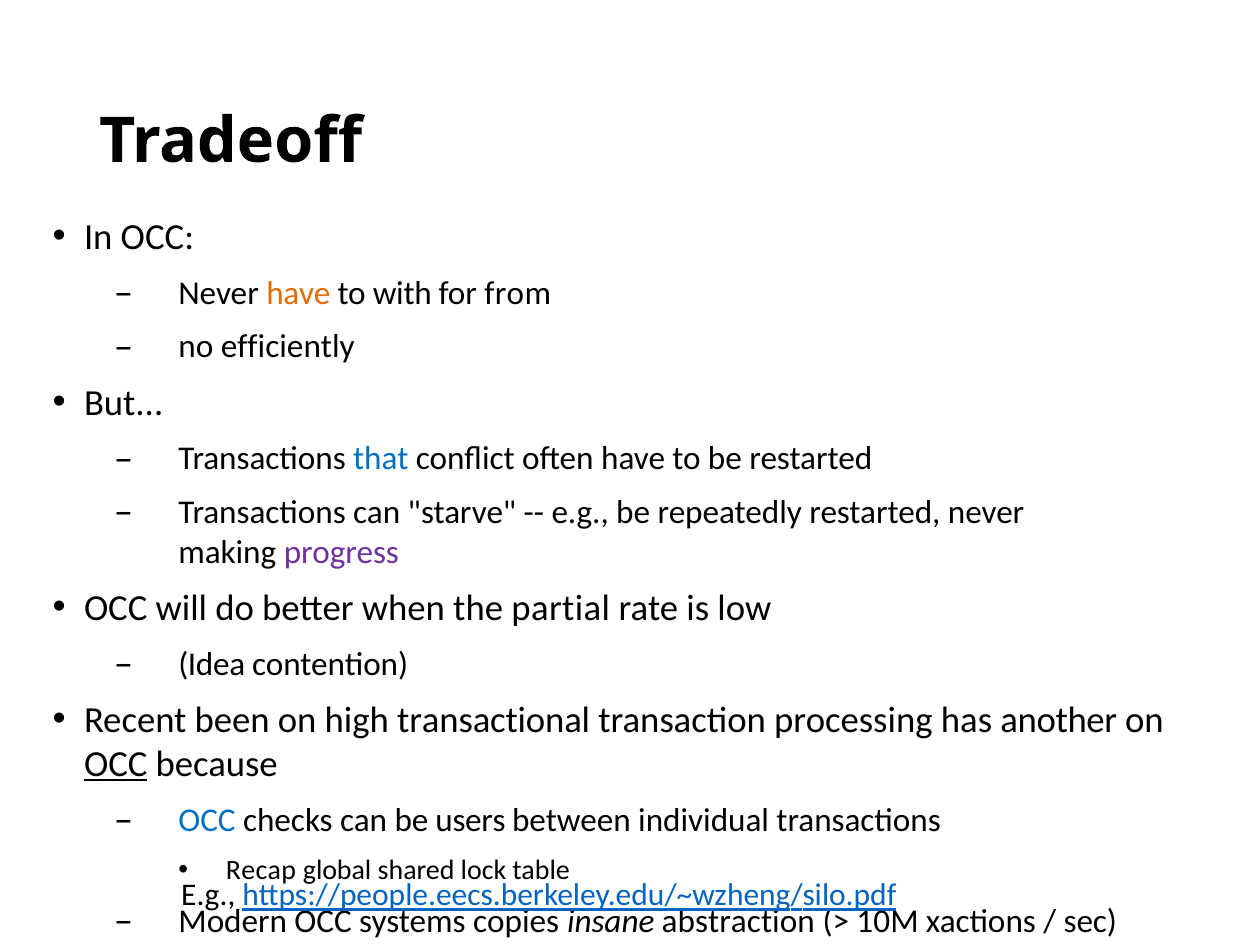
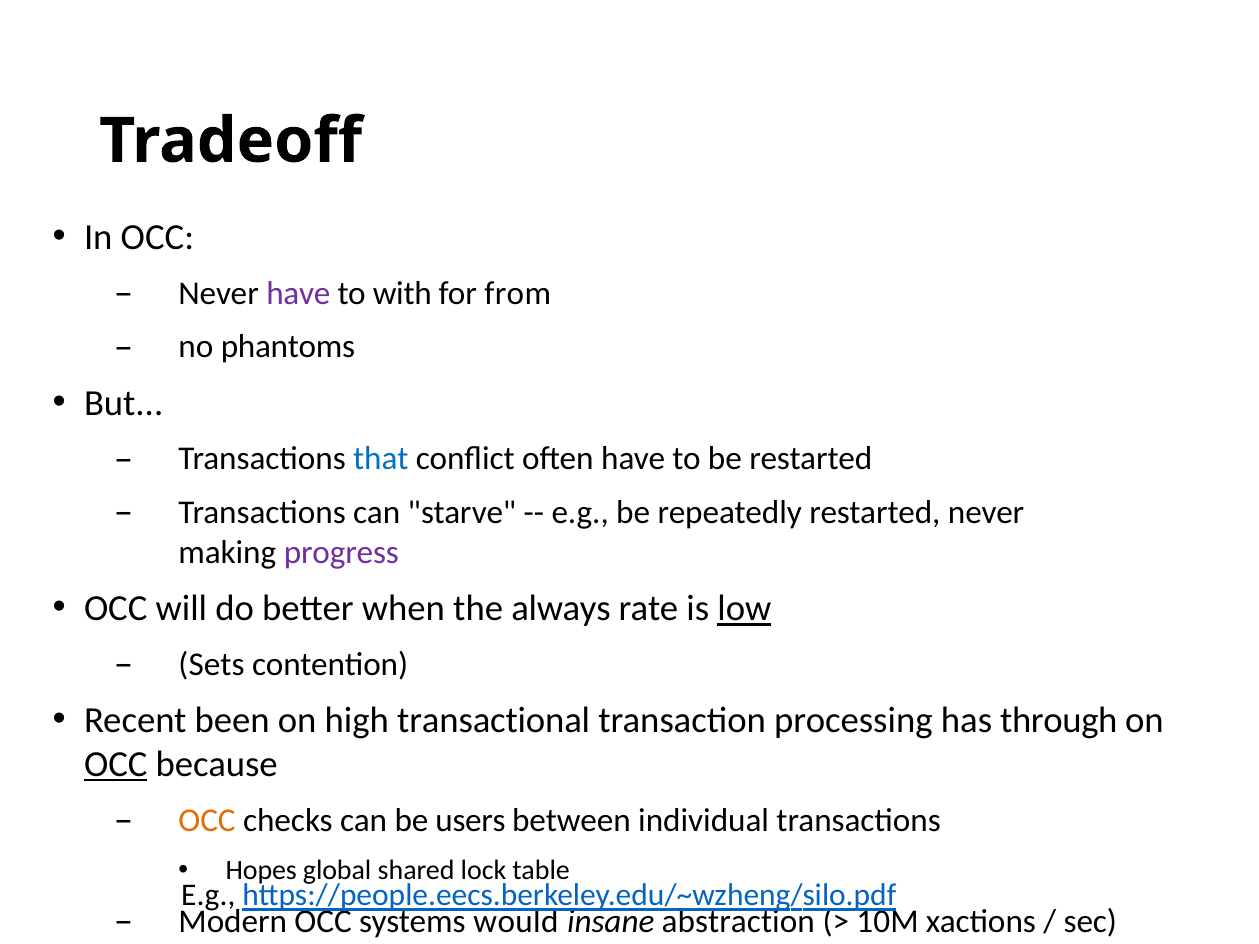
have colour: orange -> purple (298, 293)
efficiently: efficiently -> phantoms (288, 347)
partial: partial -> always (561, 609)
low underline: none -> present (744, 609)
Idea: Idea -> Sets (212, 664)
another: another -> through (1059, 721)
OCC colour: blue -> orange (207, 820)
Recap: Recap -> Hopes (261, 871)
copies: copies -> would (516, 922)
